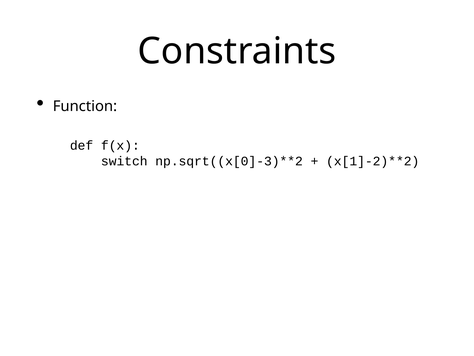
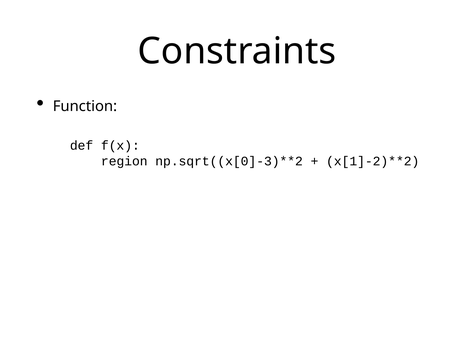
switch: switch -> region (124, 161)
